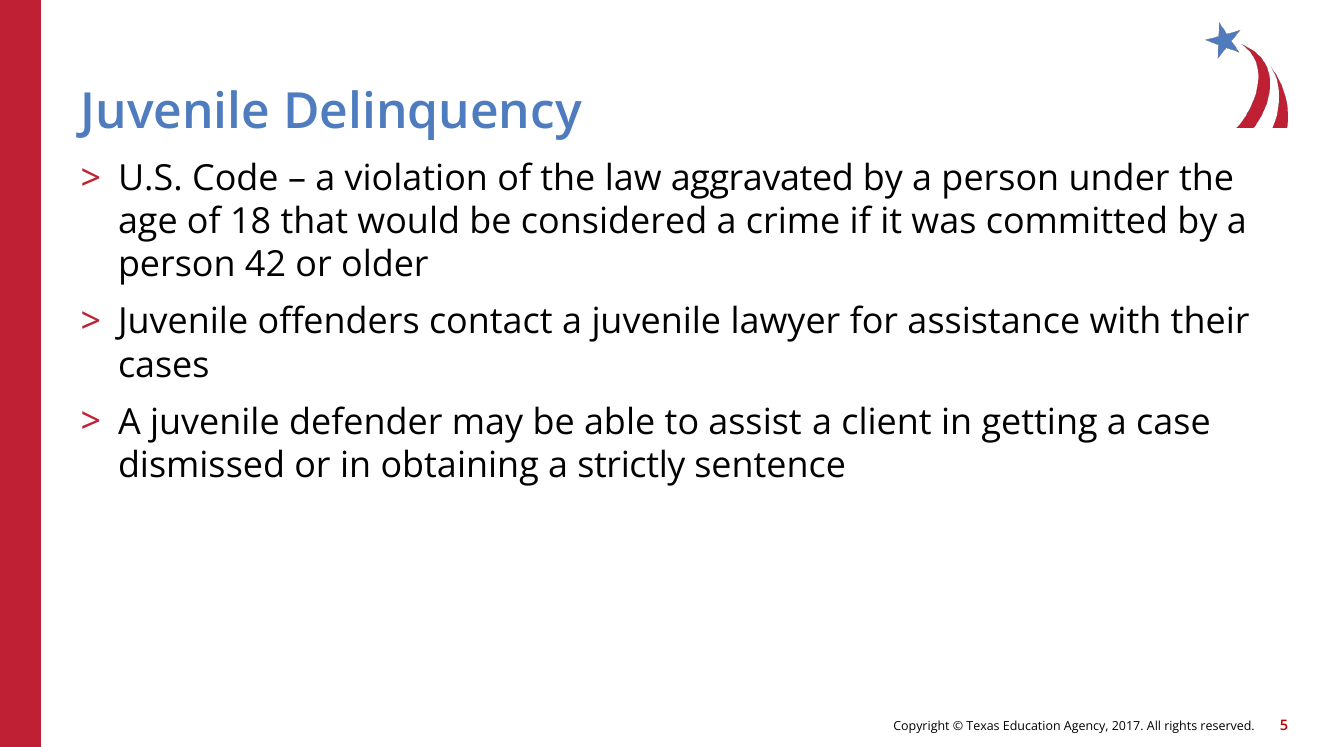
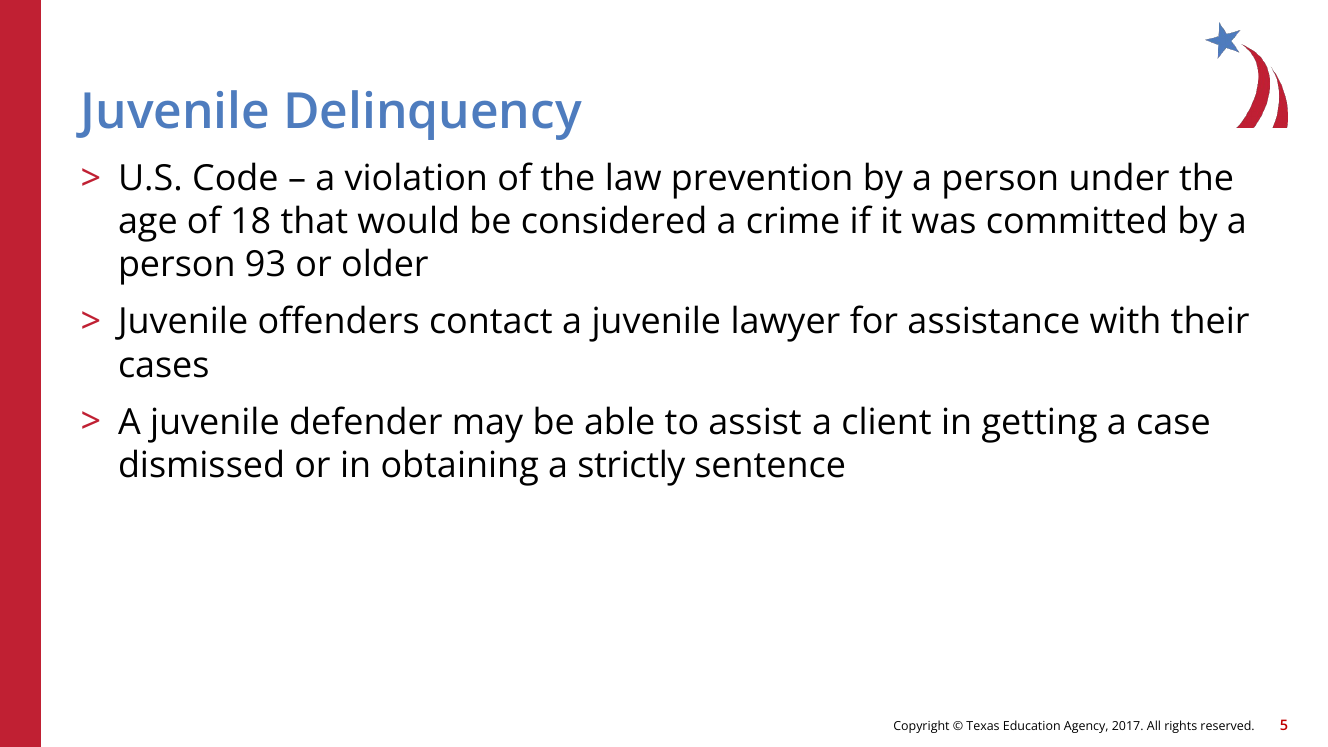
aggravated: aggravated -> prevention (762, 179)
42: 42 -> 93 (266, 265)
